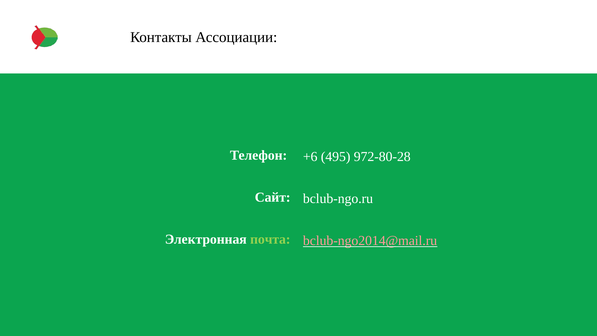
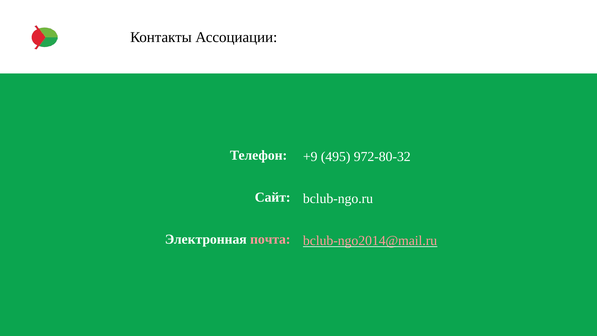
+6: +6 -> +9 (310, 157)
972-80-28: 972-80-28 -> 972-80-32 (382, 157)
почта colour: light green -> pink (270, 239)
